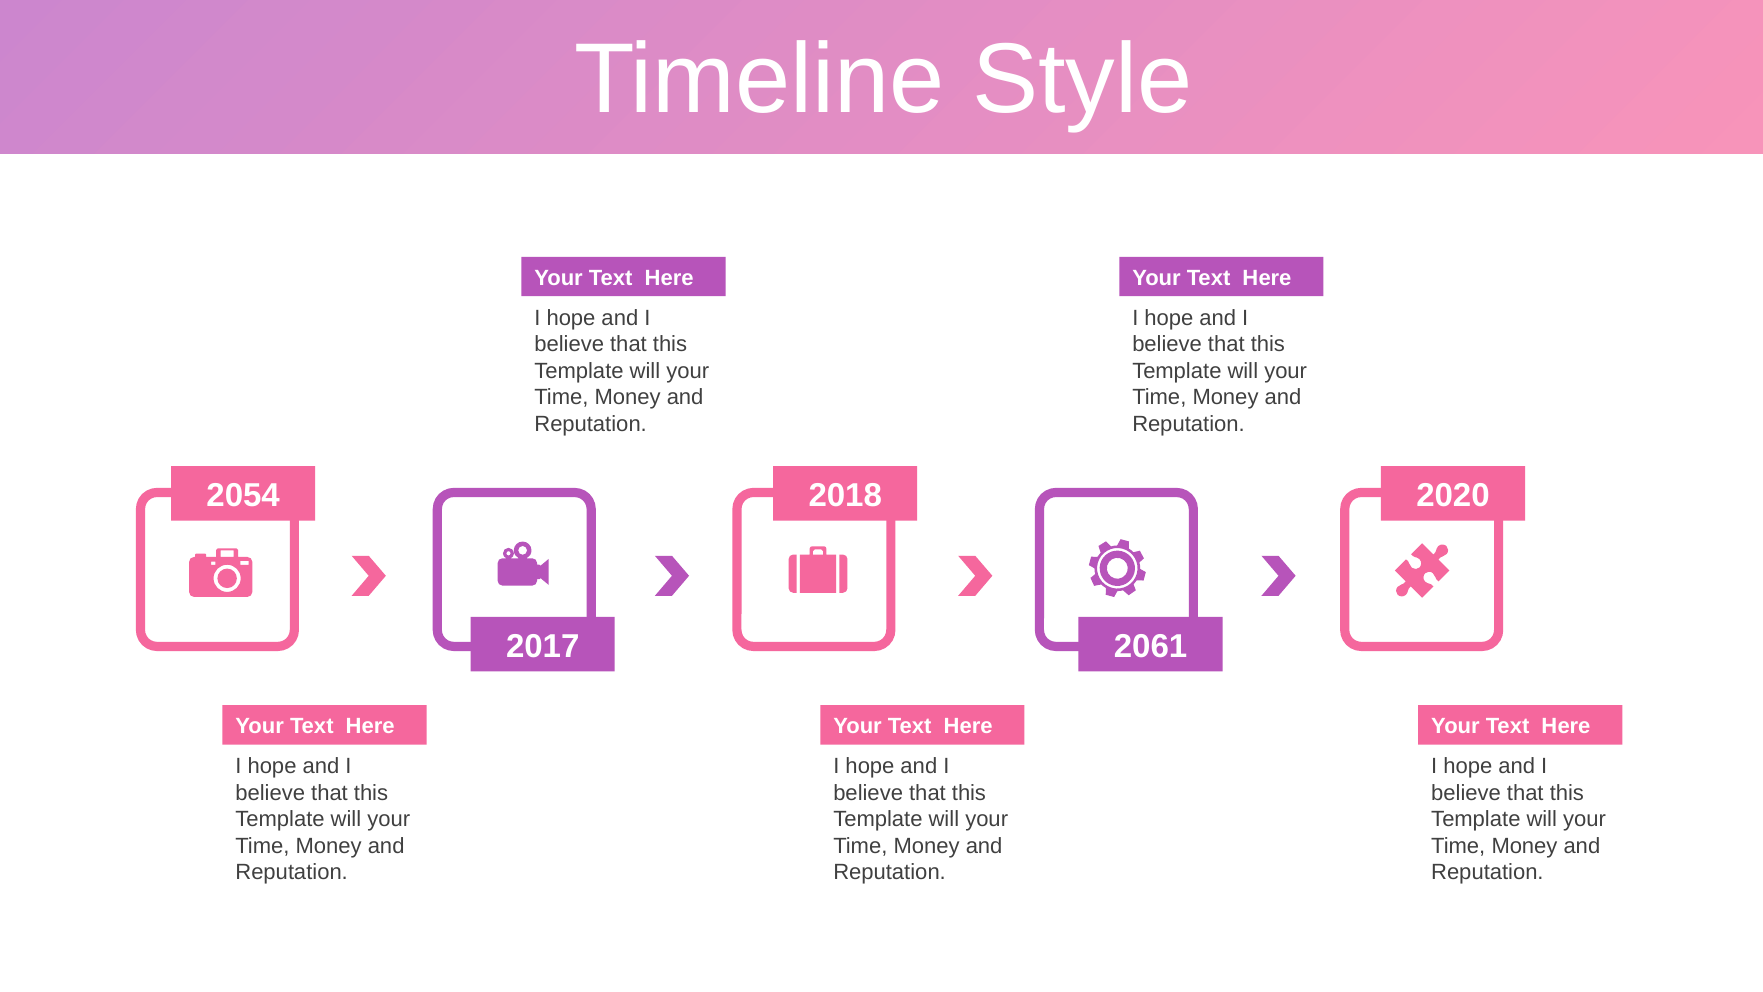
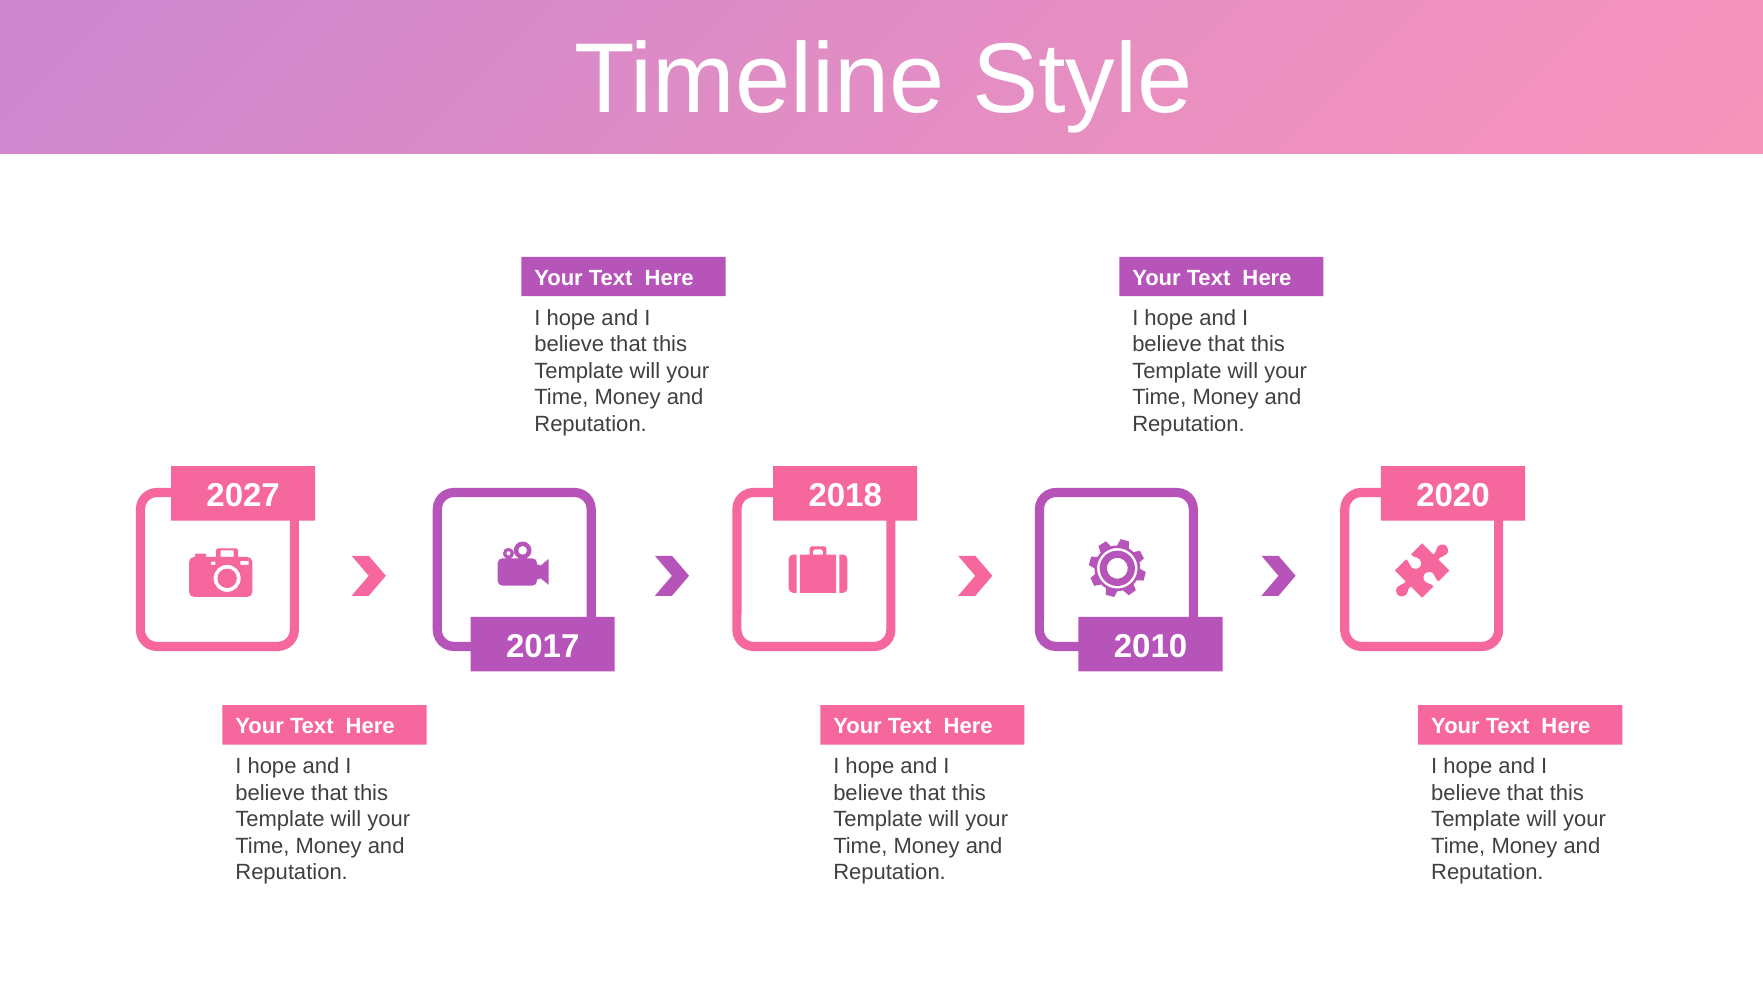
2054: 2054 -> 2027 (243, 496)
2061: 2061 -> 2010 (1151, 646)
